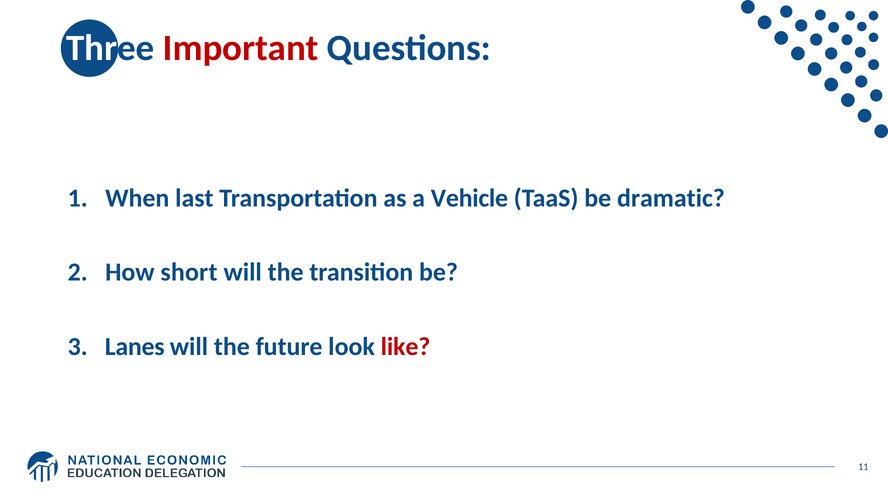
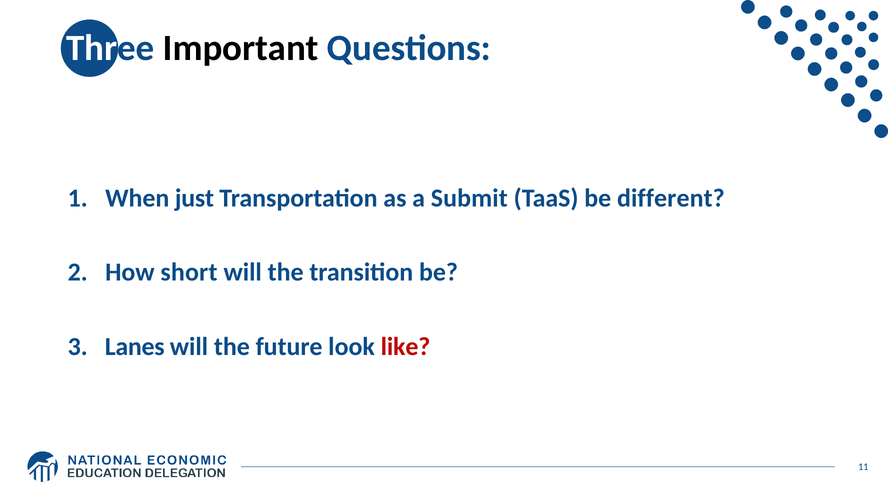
Important colour: red -> black (241, 48)
last: last -> just (194, 198)
Vehicle: Vehicle -> Submit (469, 198)
dramatic: dramatic -> different (671, 198)
